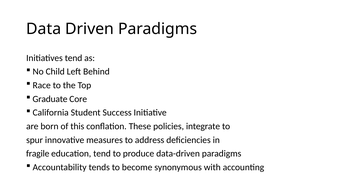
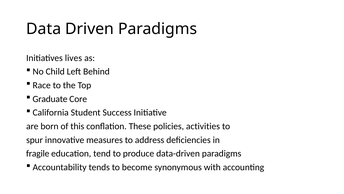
Initiatives tend: tend -> lives (73, 58)
integrate: integrate -> activities (203, 126)
